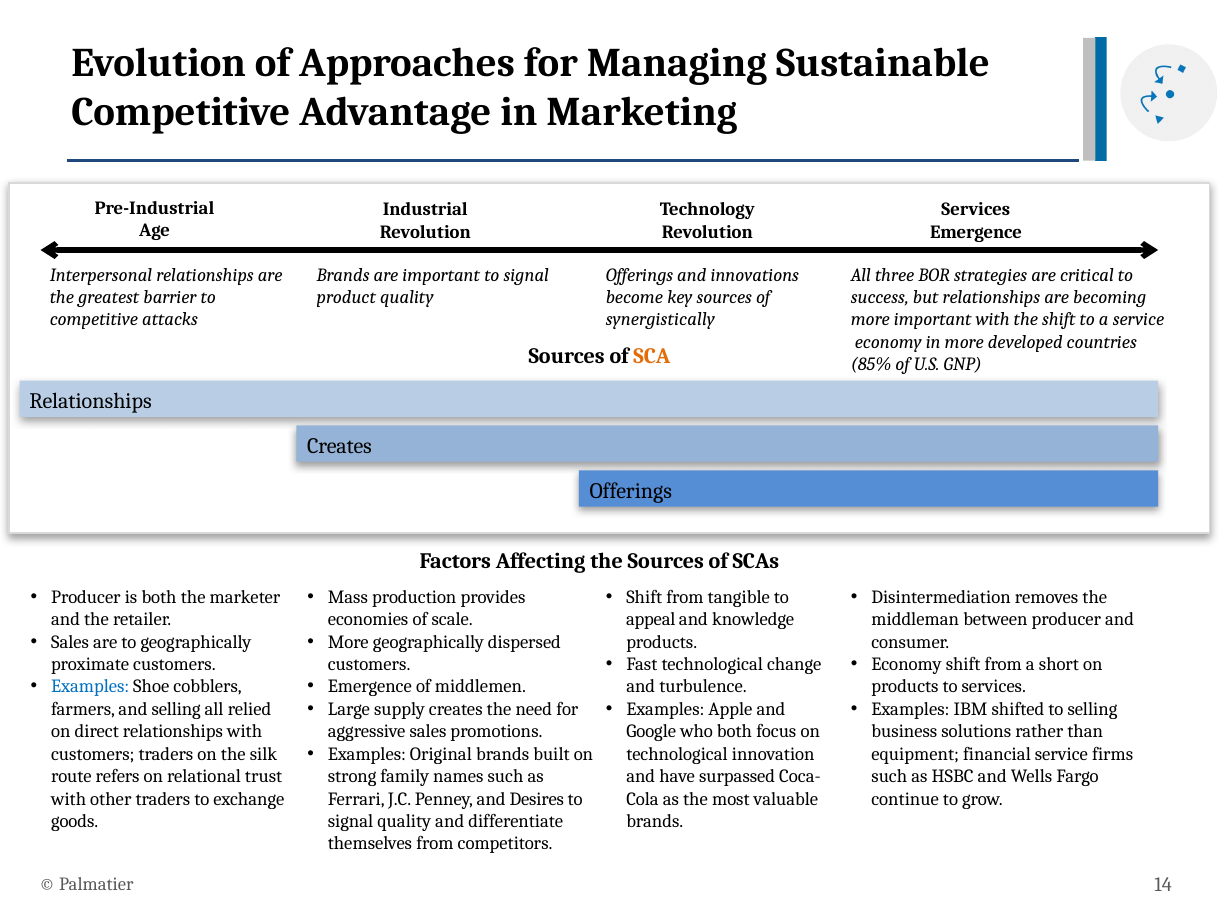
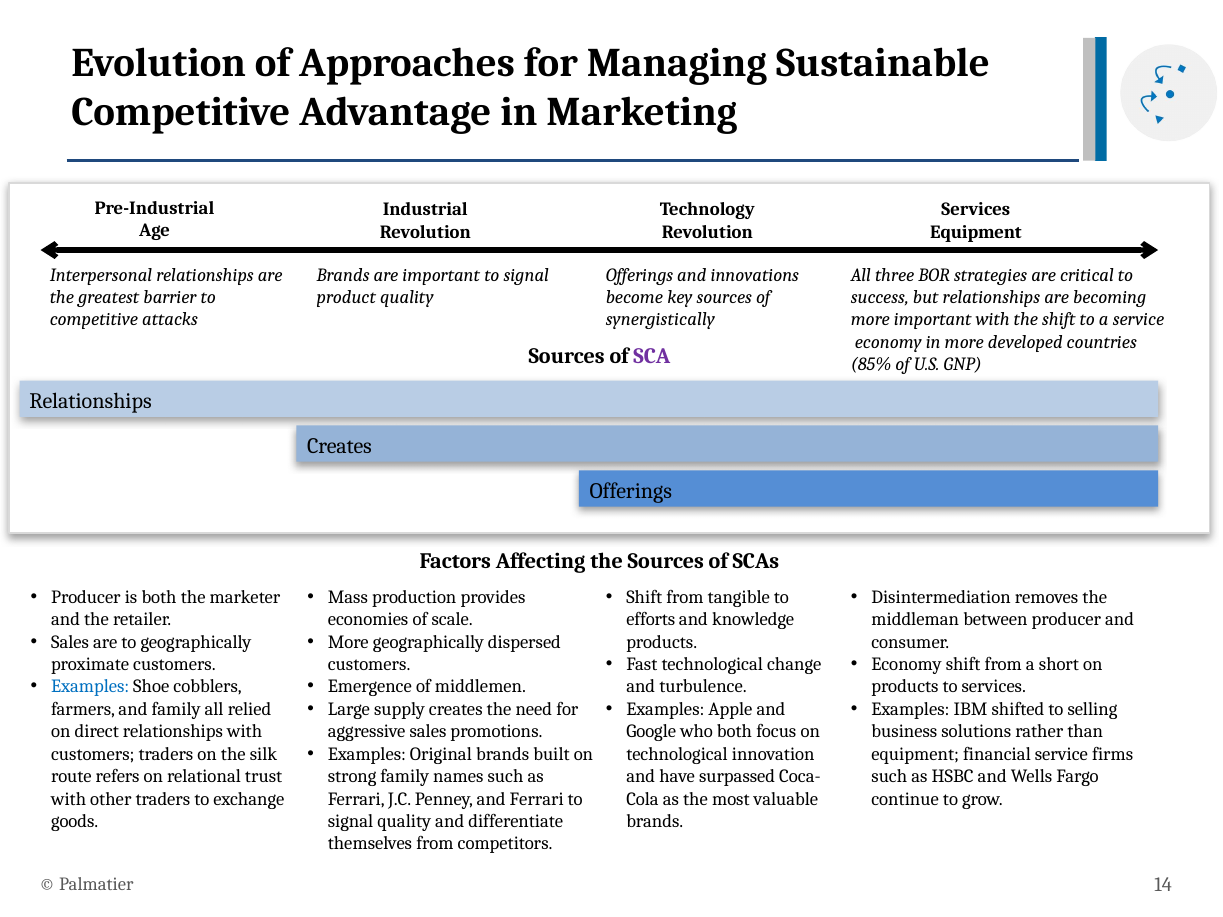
Emergence: Emergence -> Equipment (976, 232)
SCA colour: orange -> purple (652, 356)
appeal: appeal -> efforts (651, 620)
and selling: selling -> family (176, 709)
and Desires: Desires -> Ferrari (537, 799)
